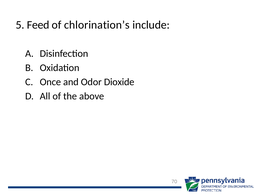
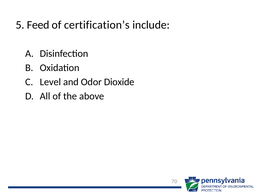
chlorination’s: chlorination’s -> certification’s (97, 25)
Once: Once -> Level (50, 82)
